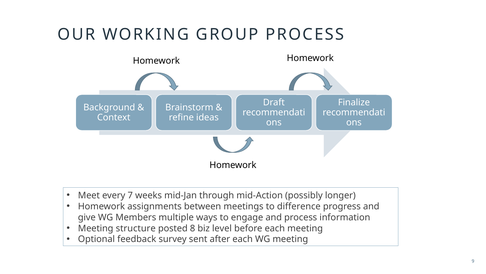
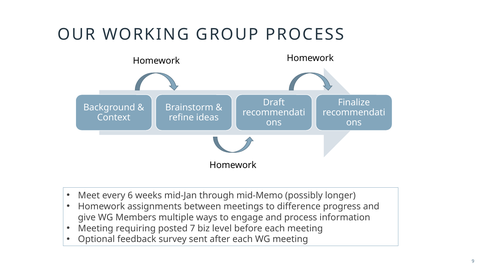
7: 7 -> 6 (130, 195)
mid-Action: mid-Action -> mid-Memo (260, 195)
structure: structure -> requiring (136, 228)
8: 8 -> 7 (193, 228)
